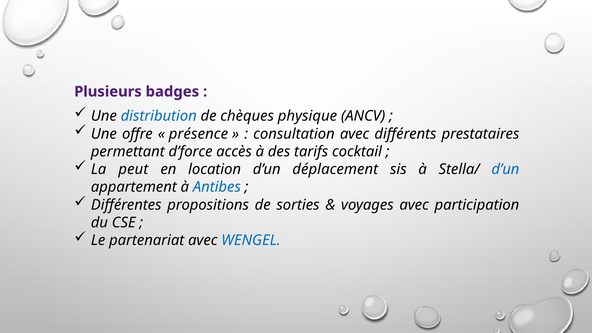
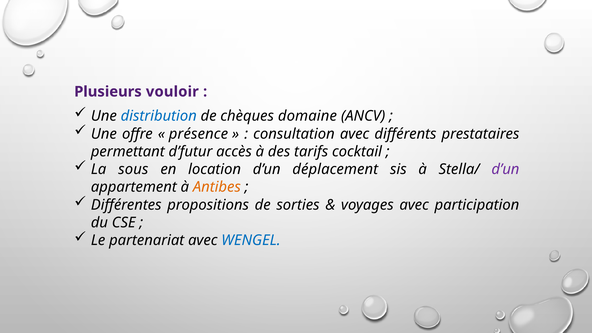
badges: badges -> vouloir (172, 92)
physique: physique -> domaine (307, 116)
d’force: d’force -> d’futur (190, 152)
peut: peut -> sous (133, 169)
d’un colour: blue -> purple (505, 169)
Antibes colour: blue -> orange (217, 187)
